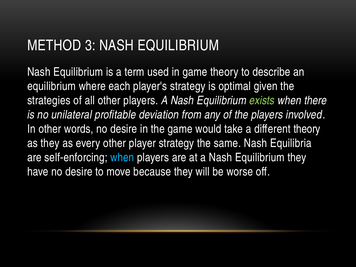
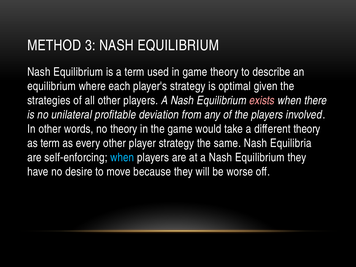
exists colour: light green -> pink (262, 101)
words no desire: desire -> theory (124, 129)
as they: they -> term (50, 143)
